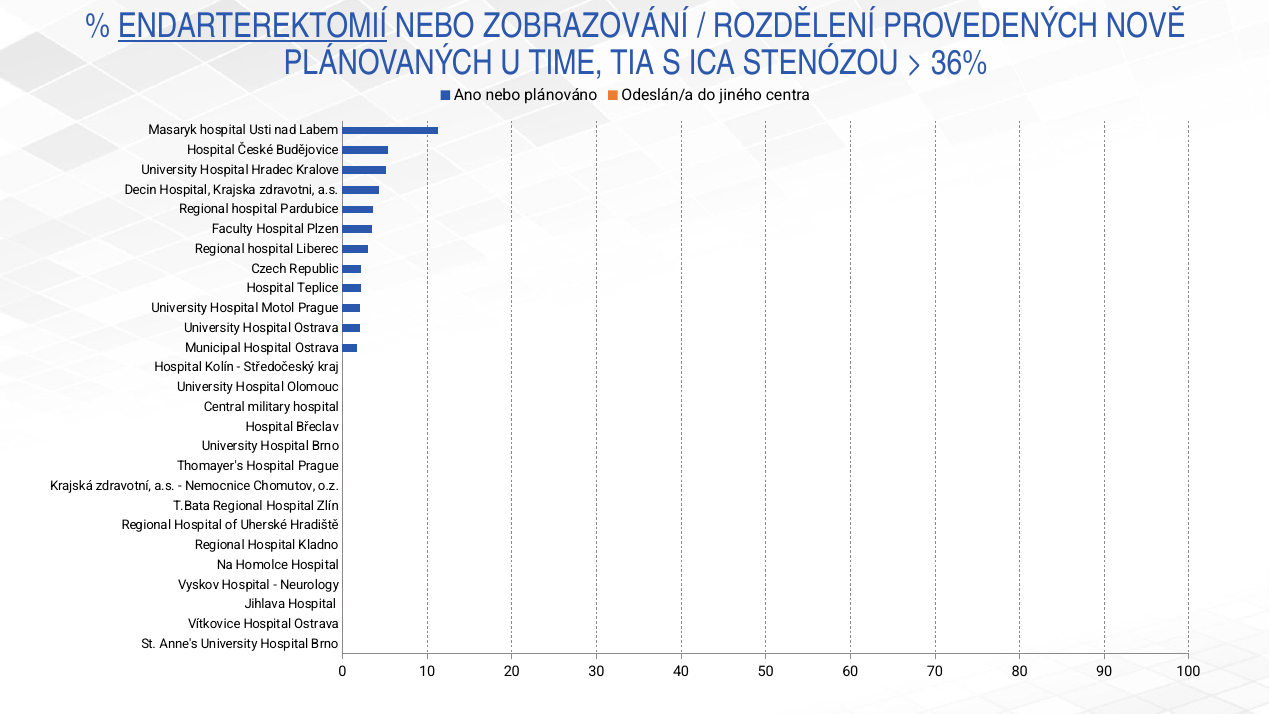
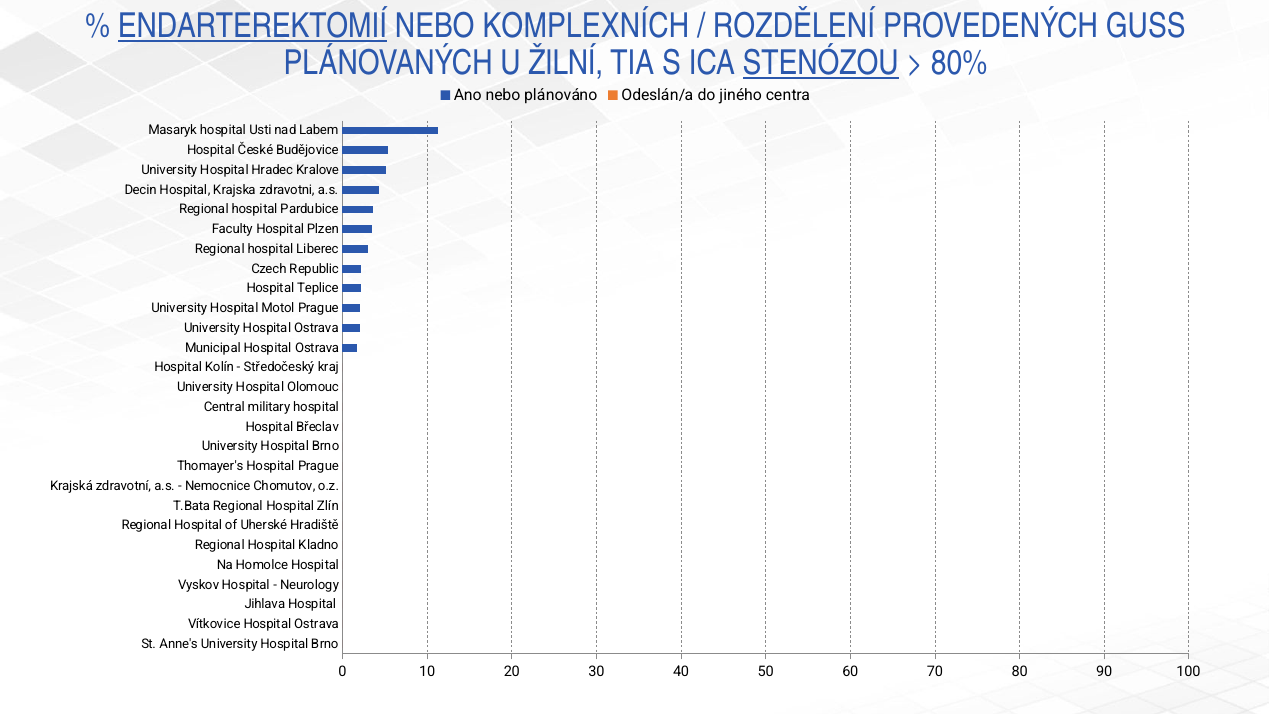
ZOBRAZOVÁNÍ: ZOBRAZOVÁNÍ -> KOMPLEXNÍCH (586, 26)
NOVĚ: NOVĚ -> GUSS (1146, 26)
TIME: TIME -> ŽILNÍ (566, 63)
STENÓZOU underline: none -> present (821, 63)
36%: 36% -> 80% (959, 63)
